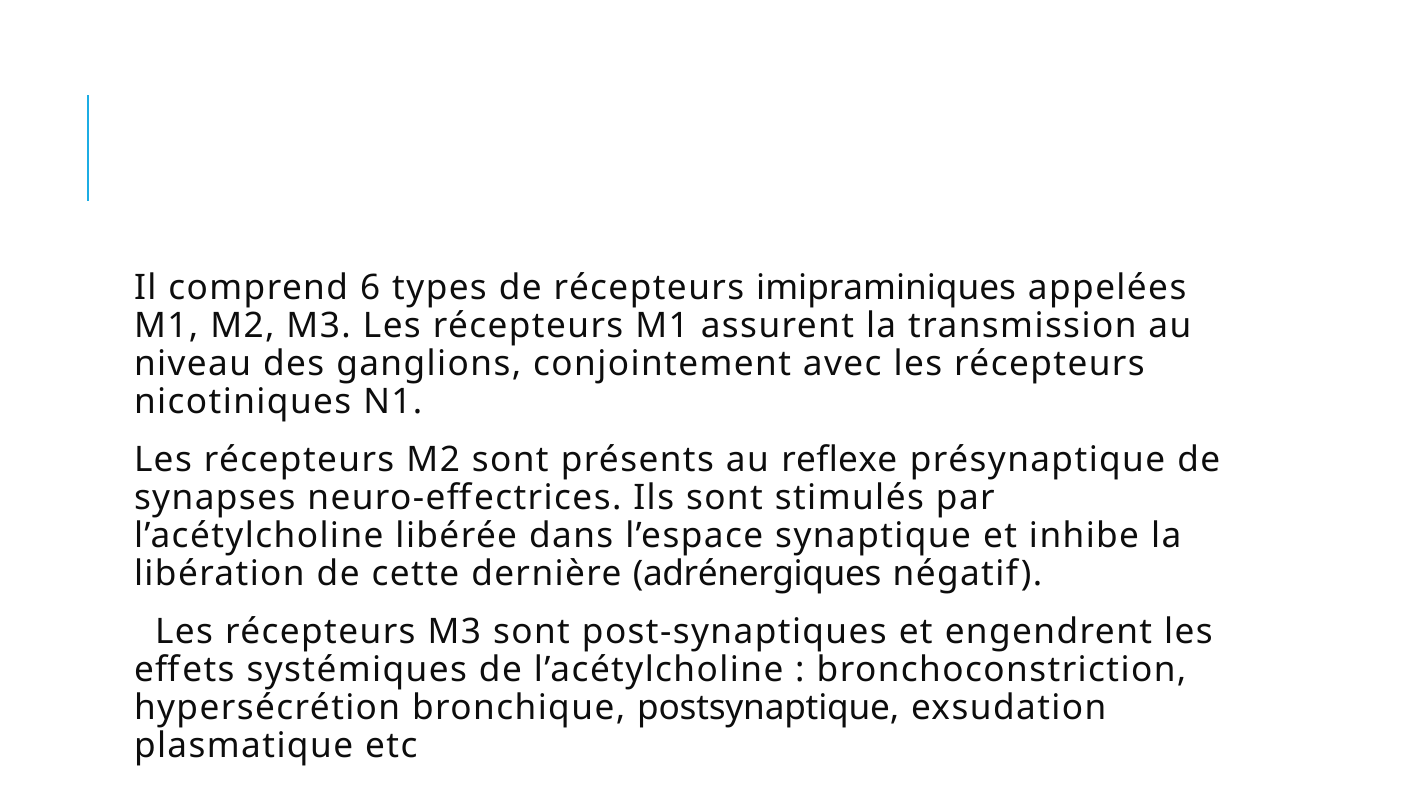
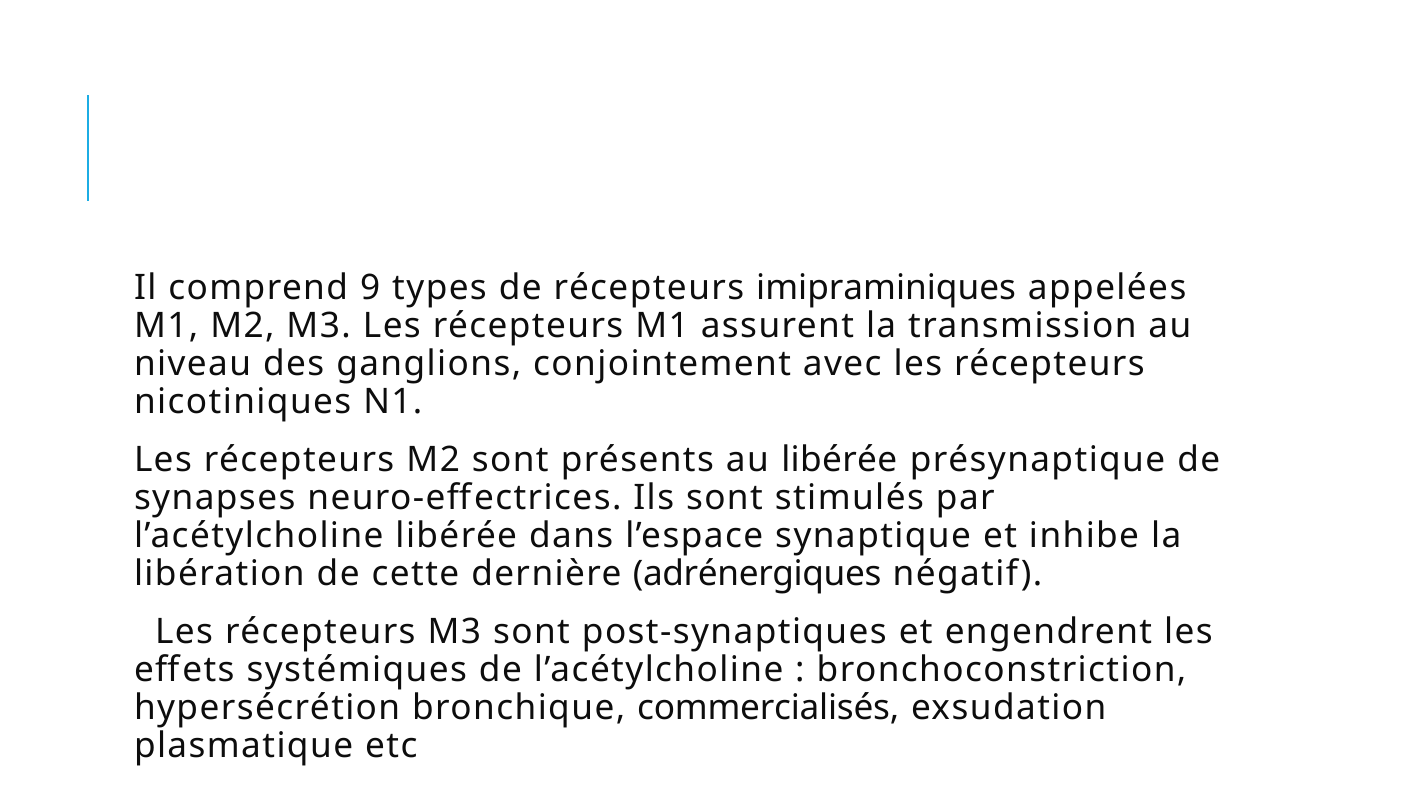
6: 6 -> 9 (370, 288)
au reflexe: reflexe -> libérée (839, 460)
postsynaptique: postsynaptique -> commercialisés (768, 709)
